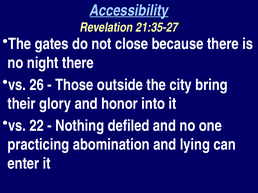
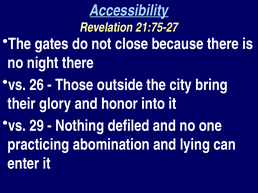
21:35-27: 21:35-27 -> 21:75-27 (157, 28)
22: 22 -> 29 (37, 126)
